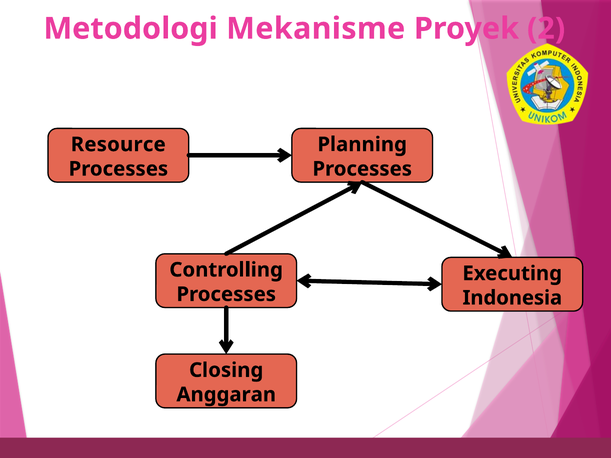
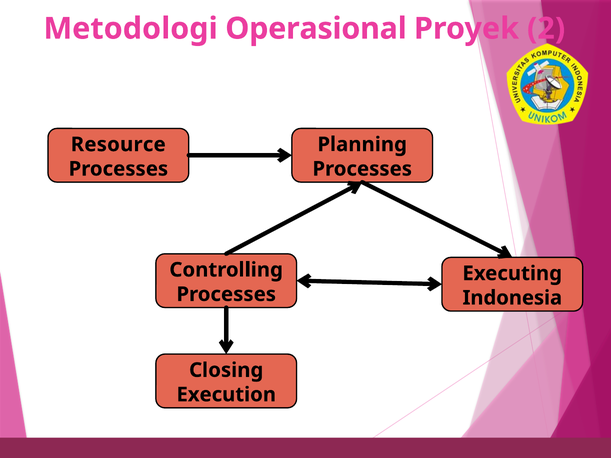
Mekanisme: Mekanisme -> Operasional (316, 29)
Anggaran: Anggaran -> Execution (226, 395)
